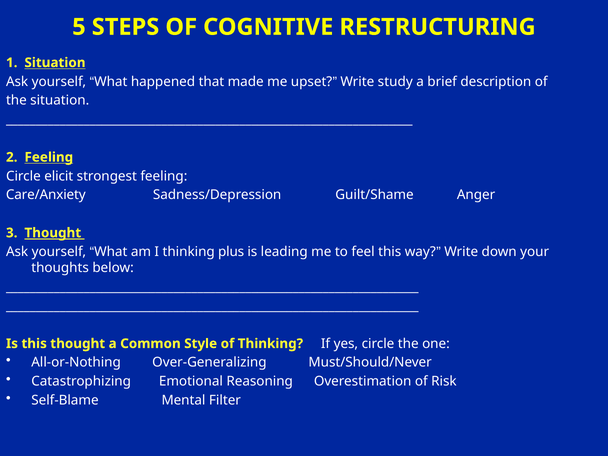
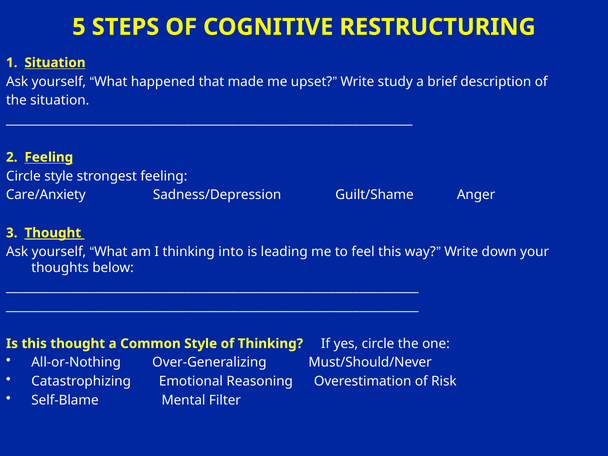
Circle elicit: elicit -> style (59, 176)
plus: plus -> into (231, 252)
